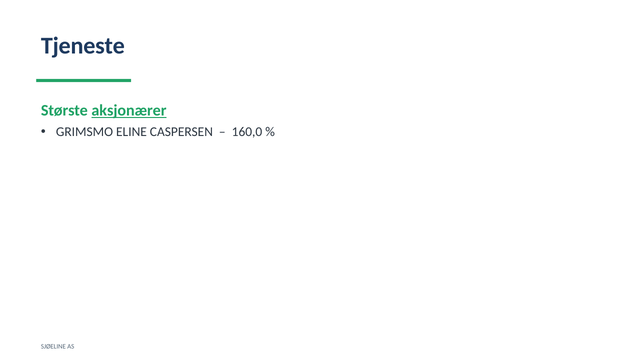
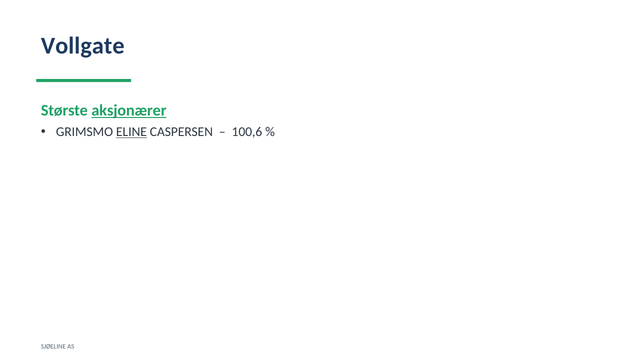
Tjeneste: Tjeneste -> Vollgate (83, 46)
ELINE underline: none -> present (131, 132)
160,0: 160,0 -> 100,6 (247, 132)
